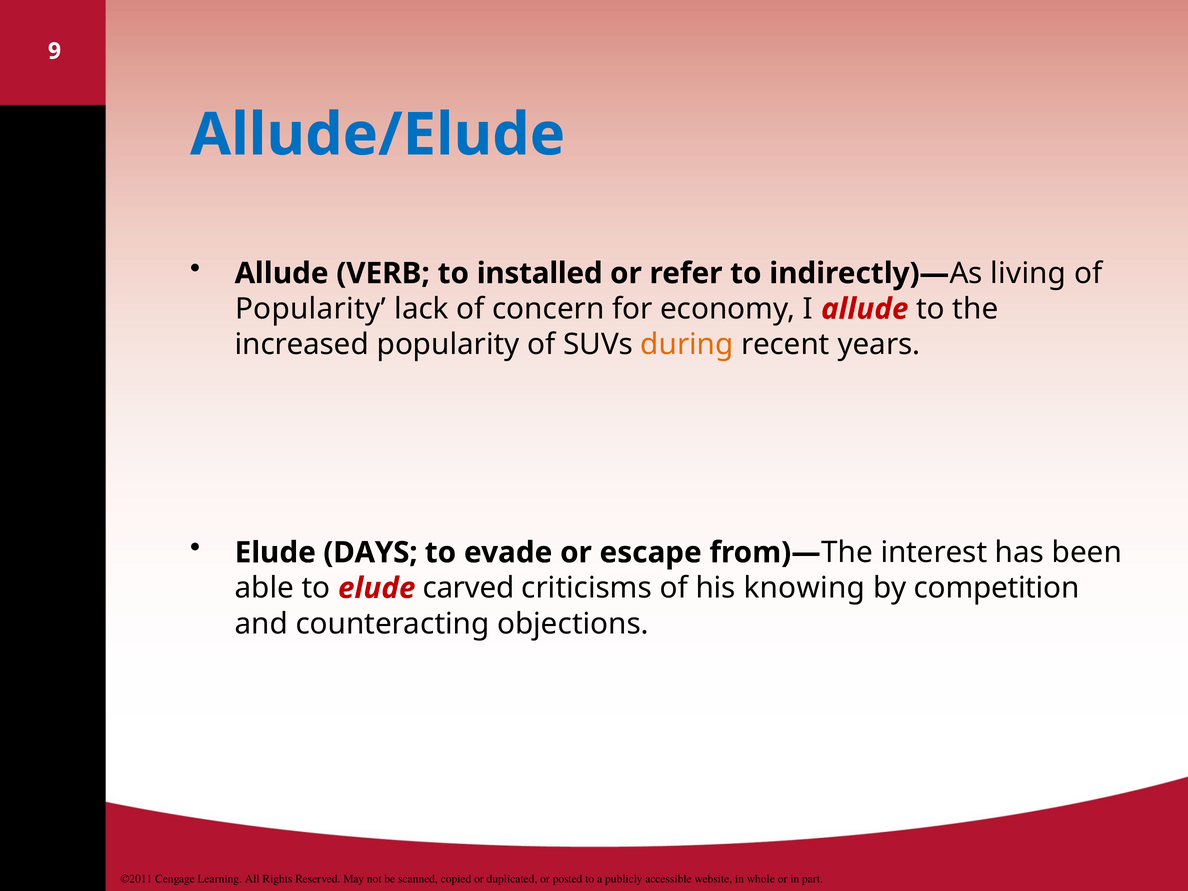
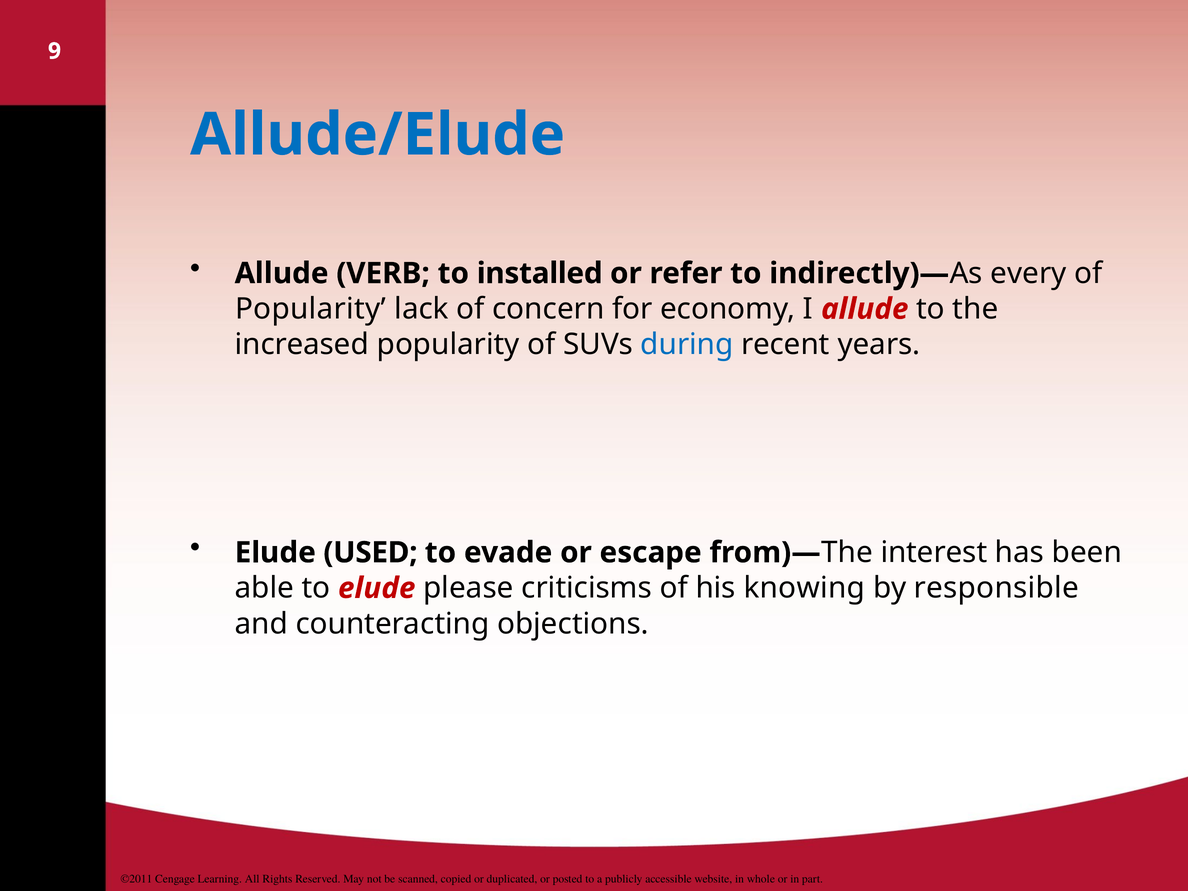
living: living -> every (1028, 273)
during colour: orange -> blue (687, 345)
DAYS: DAYS -> USED (371, 553)
carved: carved -> please (468, 588)
competition: competition -> responsible (996, 588)
